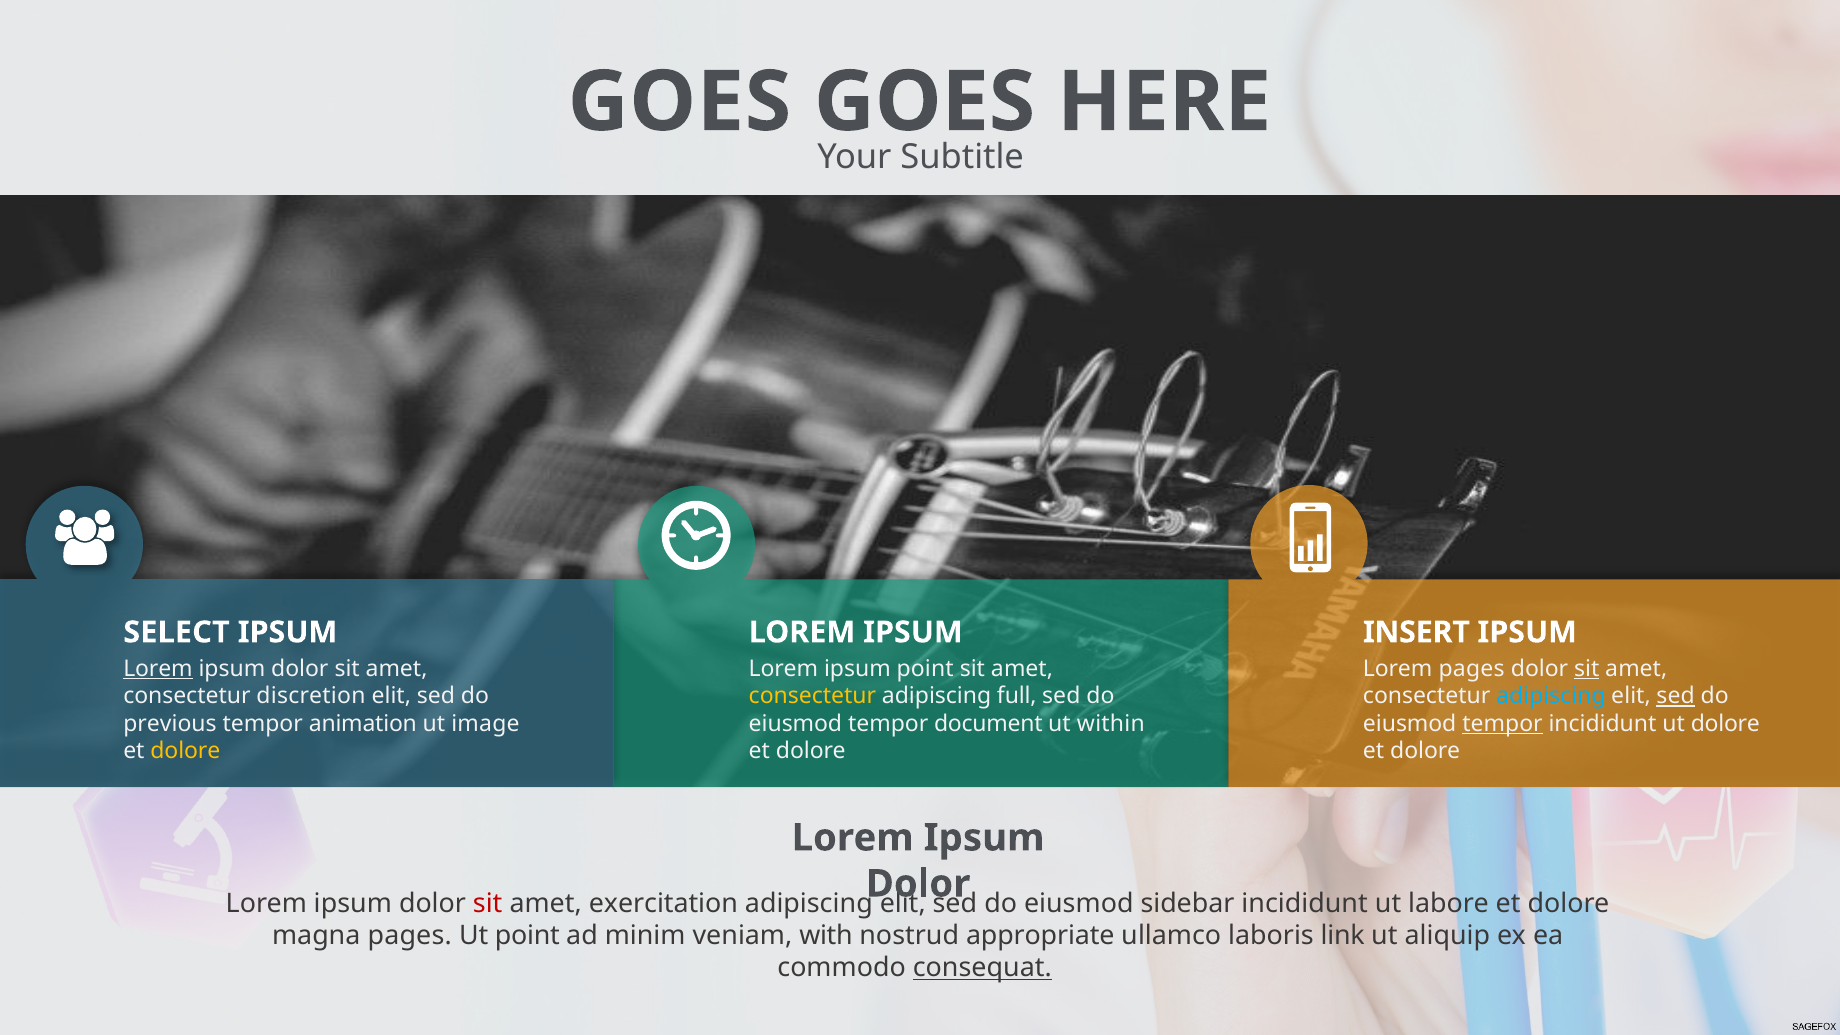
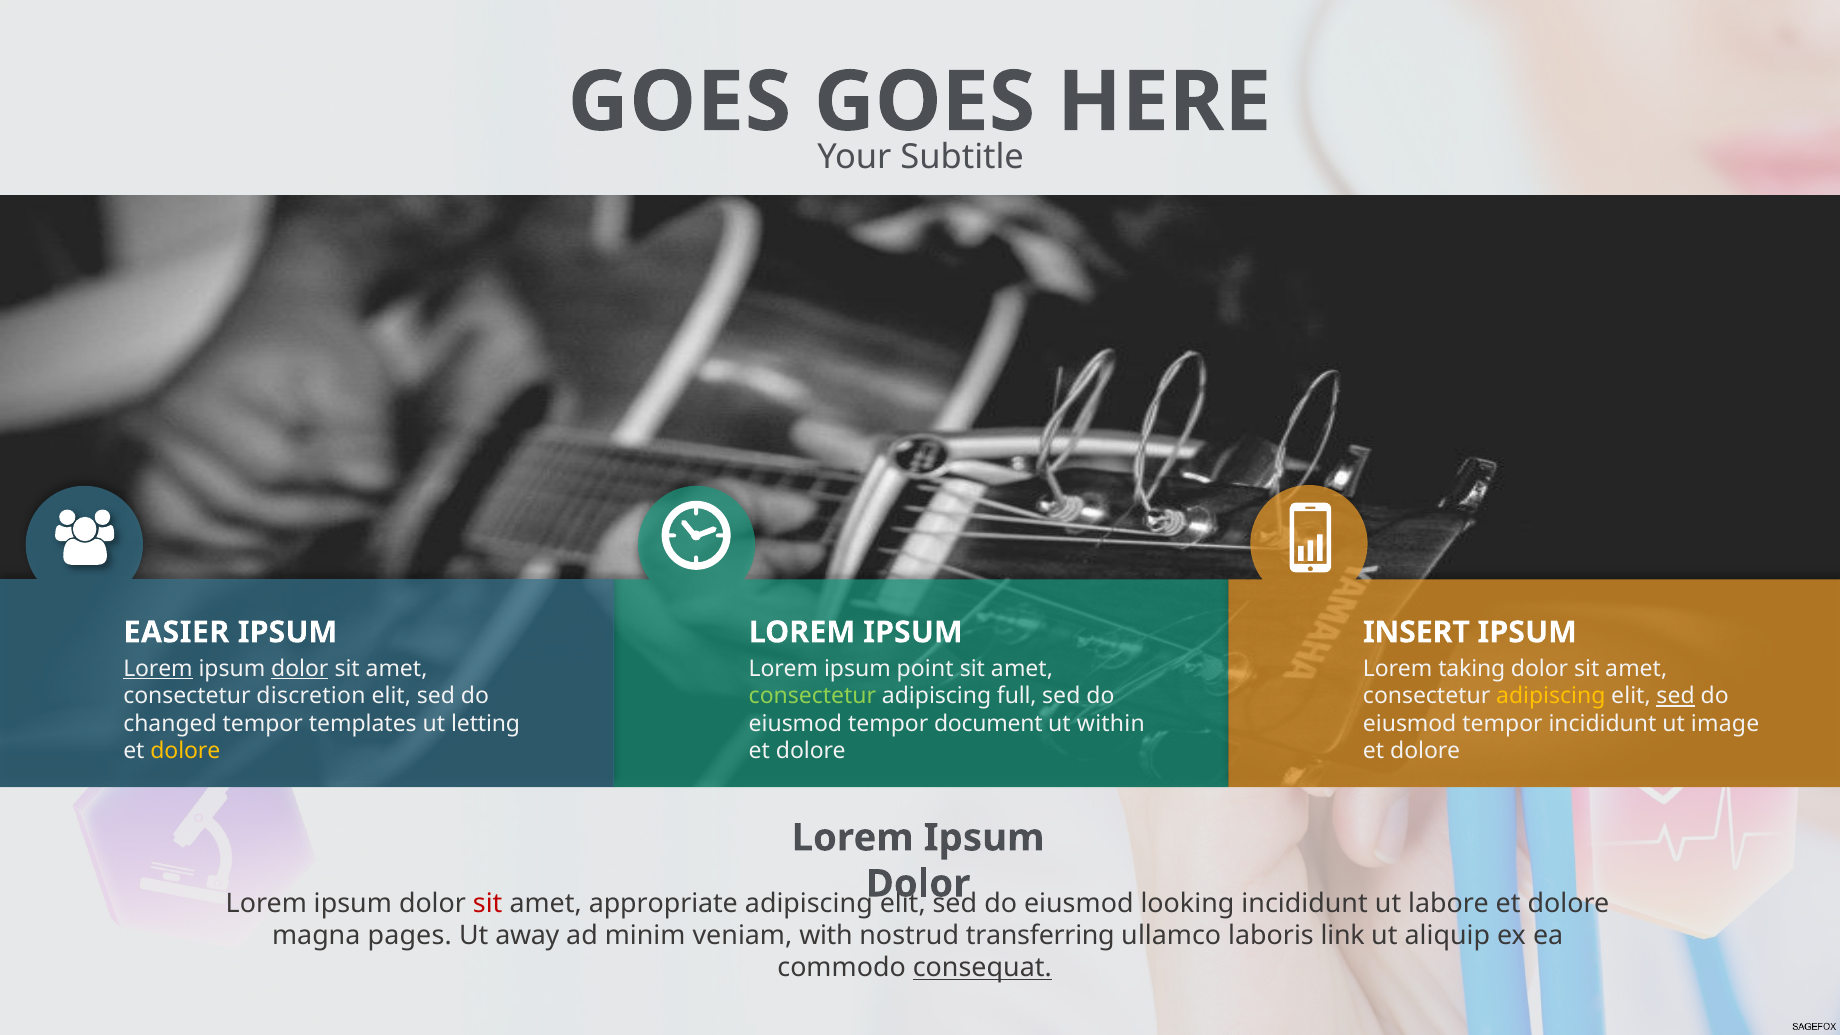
SELECT: SELECT -> EASIER (176, 632)
dolor underline: none -> present (300, 669)
Lorem pages: pages -> taking (1472, 669)
sit underline: present -> none (1587, 669)
consectetur colour: yellow -> light green (812, 696)
adipiscing colour: light blue -> yellow (1551, 696)
previous: previous -> changed (170, 724)
animation: animation -> templates (363, 724)
image: image -> letting (486, 724)
tempor underline: present -> none (1503, 724)
ut dolore: dolore -> image (1725, 724)
exercitation: exercitation -> appropriate (663, 904)
sidebar: sidebar -> looking (1187, 904)
Ut point: point -> away (527, 936)
appropriate: appropriate -> transferring (1040, 936)
